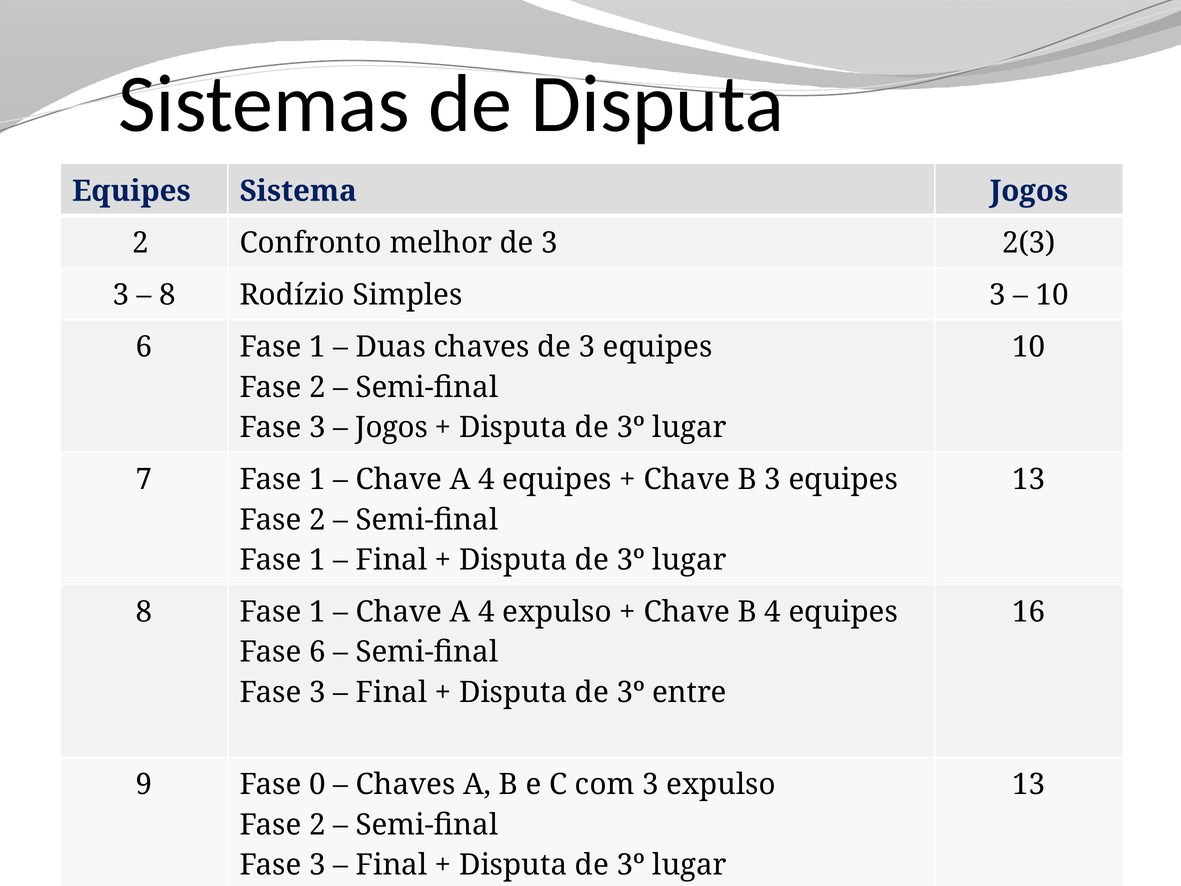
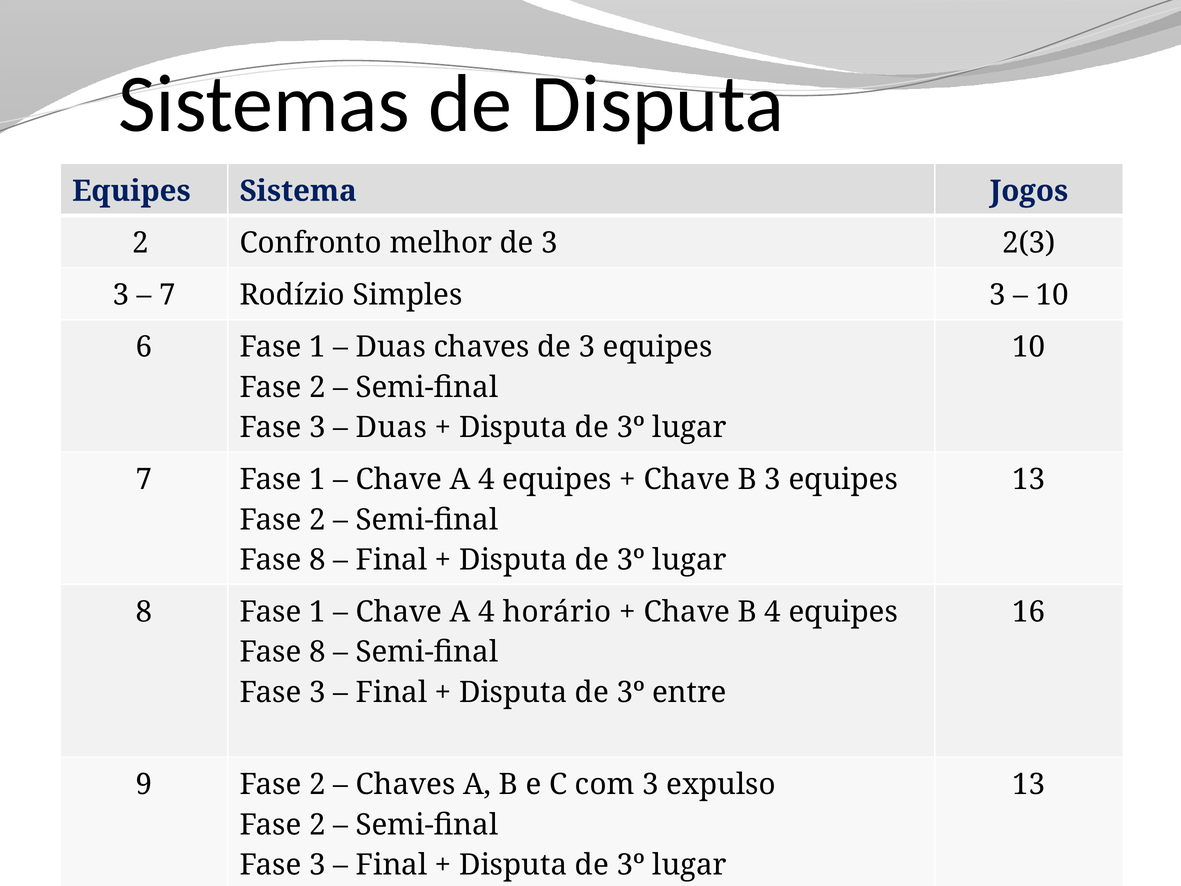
8: 8 -> 7 (167, 295)
Jogos: Jogos -> Duas (391, 427)
1: 1 -> 8 (317, 560)
4 expulso: expulso -> horário (557, 612)
6: 6 -> 8 (317, 652)
9 Fase 0: 0 -> 2 (317, 784)
